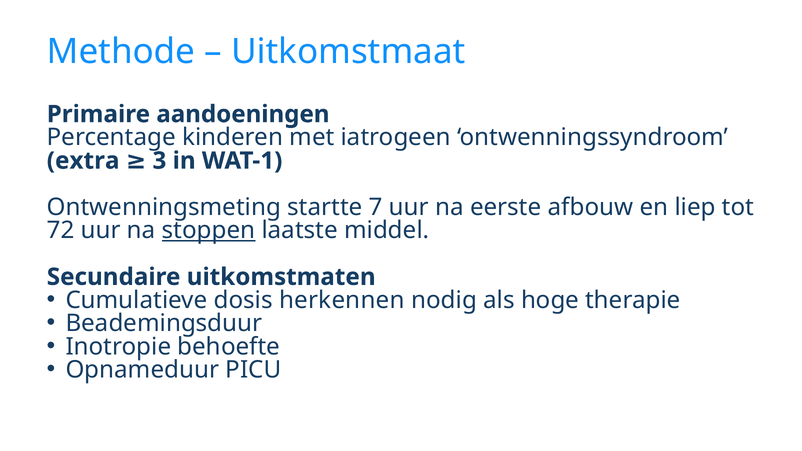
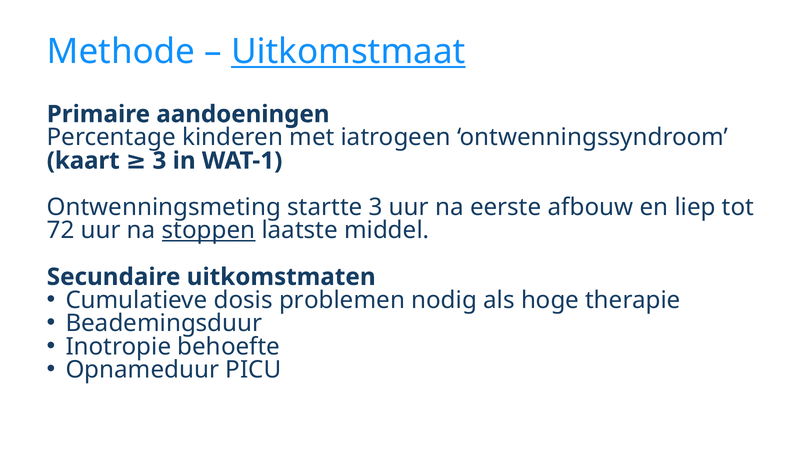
Uitkomstmaat underline: none -> present (348, 52)
extra: extra -> kaart (83, 161)
startte 7: 7 -> 3 (376, 207)
herkennen: herkennen -> problemen (342, 300)
